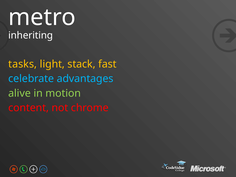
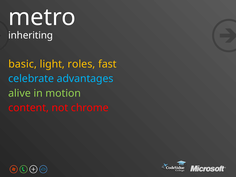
tasks: tasks -> basic (23, 64)
stack: stack -> roles (81, 64)
